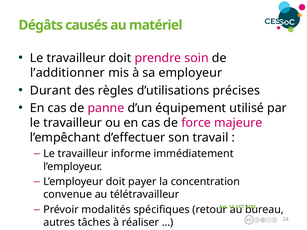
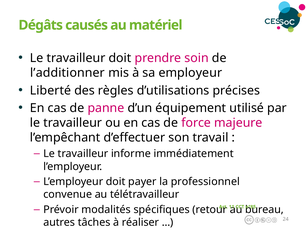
Durant: Durant -> Liberté (50, 91)
concentration: concentration -> professionnel (205, 182)
